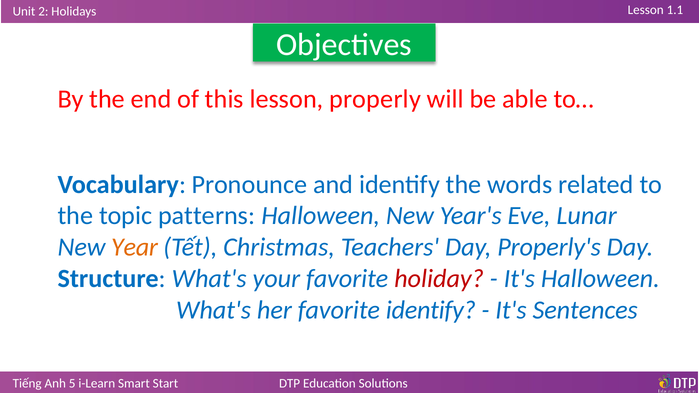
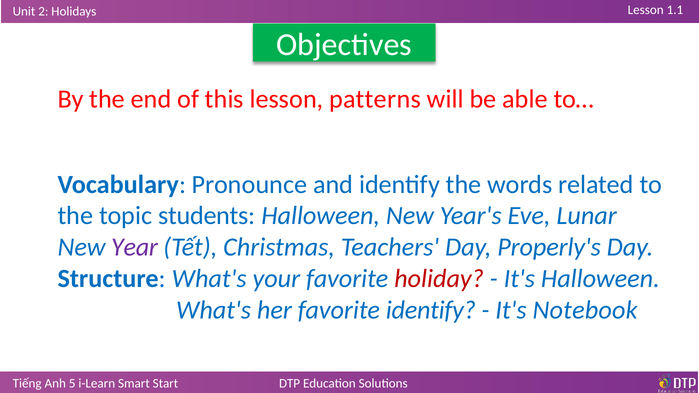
properly: properly -> patterns (375, 99)
patterns: patterns -> students (207, 216)
Year colour: orange -> purple (135, 247)
Sentences: Sentences -> Notebook (585, 310)
